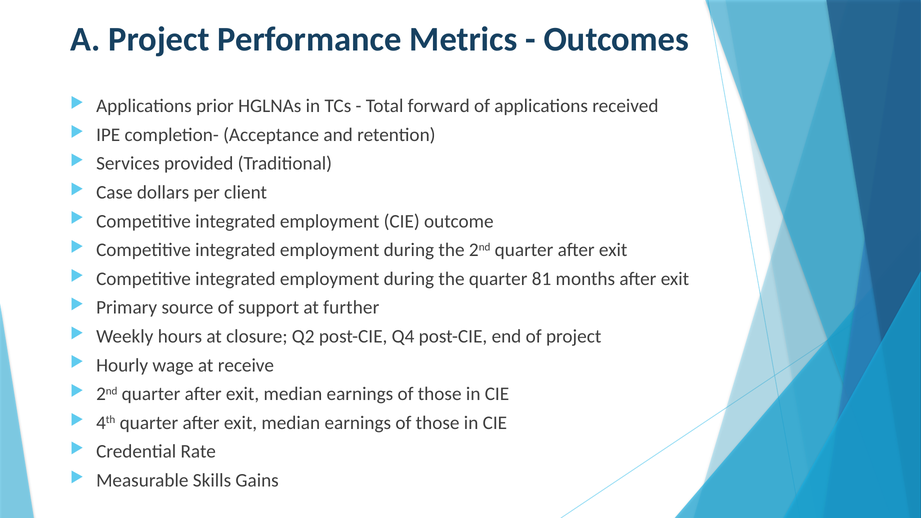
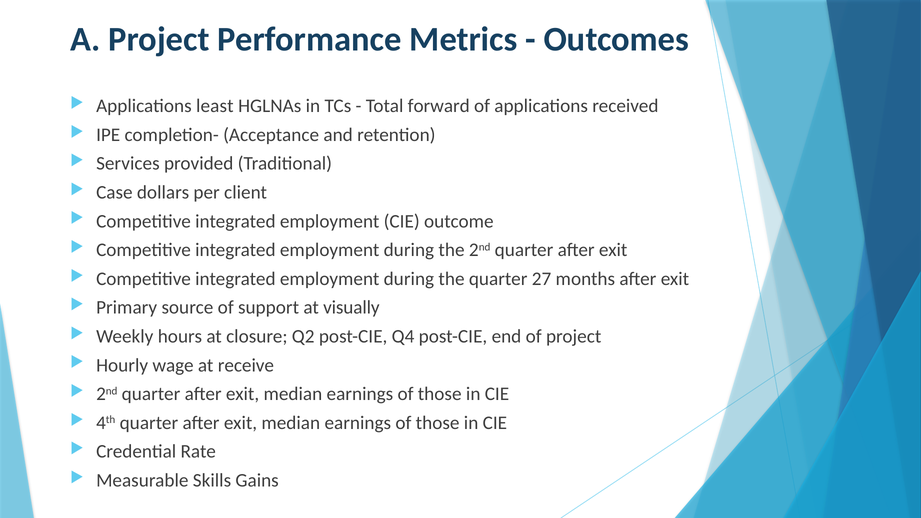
prior: prior -> least (215, 106)
81: 81 -> 27 (542, 279)
further: further -> visually (351, 308)
